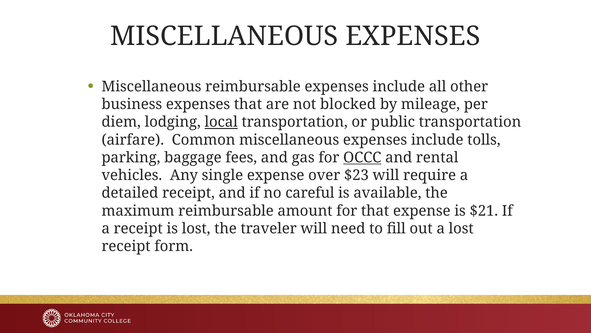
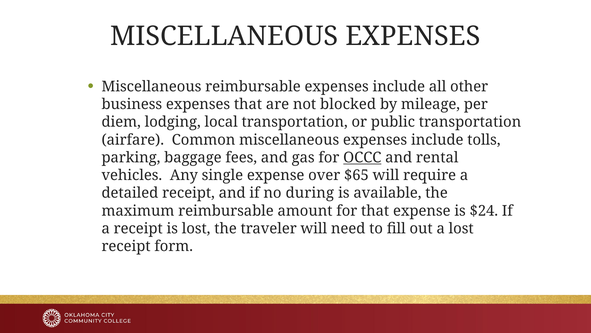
local underline: present -> none (221, 122)
$23: $23 -> $65 (356, 175)
careful: careful -> during (310, 193)
$21: $21 -> $24 (484, 211)
